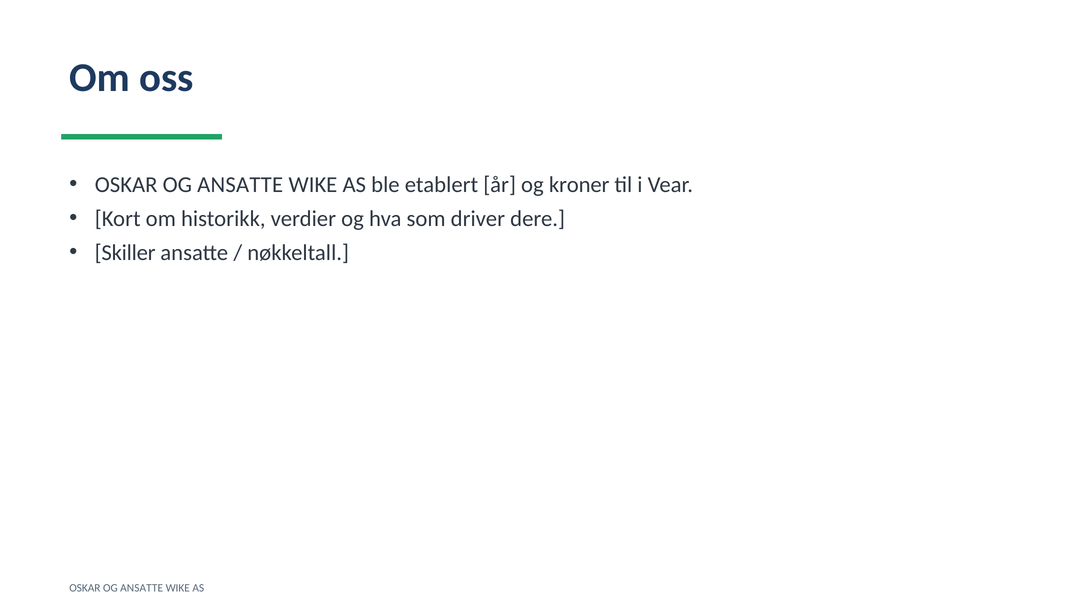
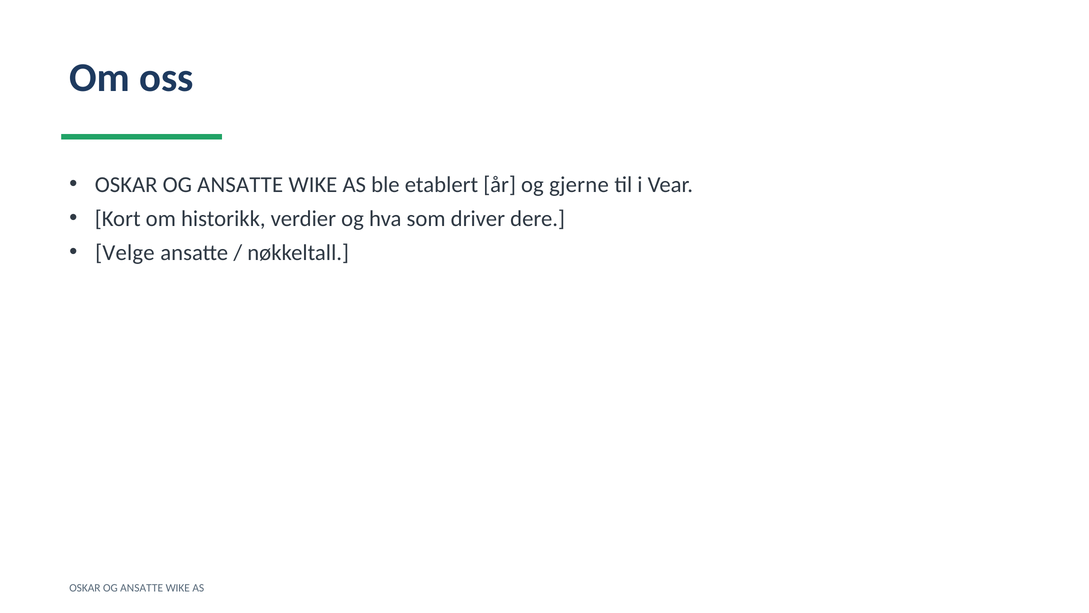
kroner: kroner -> gjerne (579, 184)
Skiller: Skiller -> Velge (125, 253)
